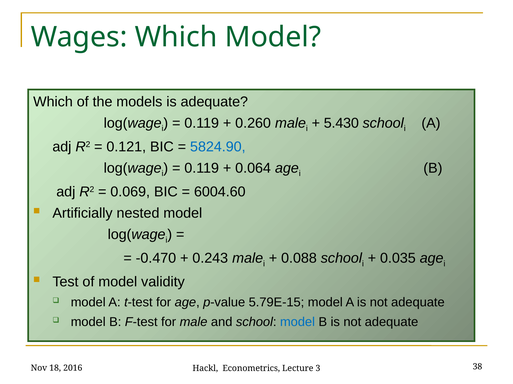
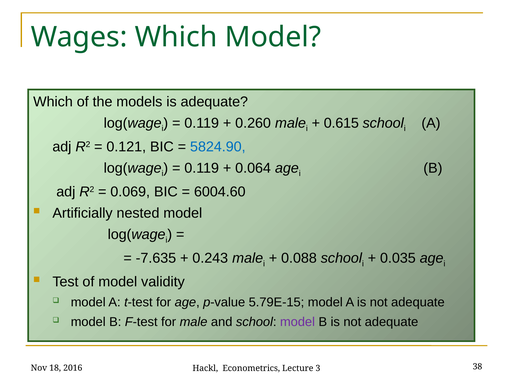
5.430: 5.430 -> 0.615 (341, 123)
-0.470: -0.470 -> -7.635 (156, 259)
model colour: blue -> purple (298, 322)
